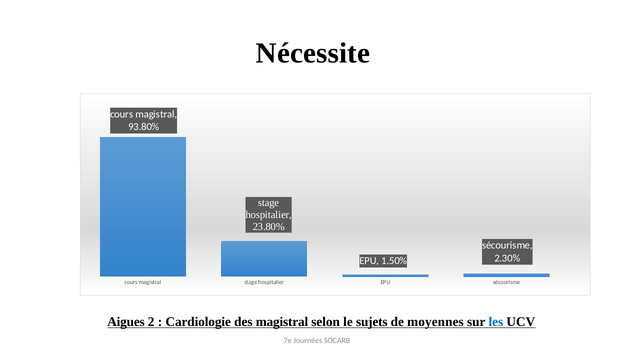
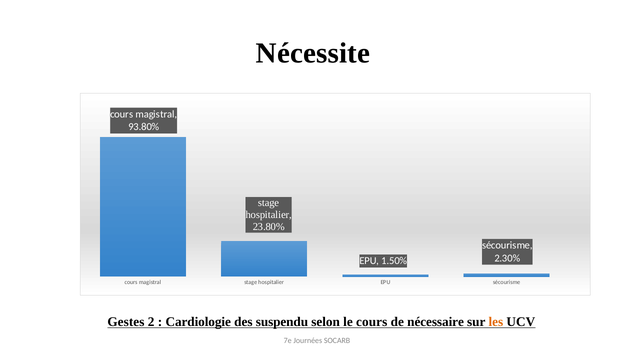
Aigues: Aigues -> Gestes (126, 322)
des magistral: magistral -> suspendu (282, 322)
le sujets: sujets -> cours (372, 322)
moyennes: moyennes -> nécessaire (436, 322)
les colour: blue -> orange (496, 322)
